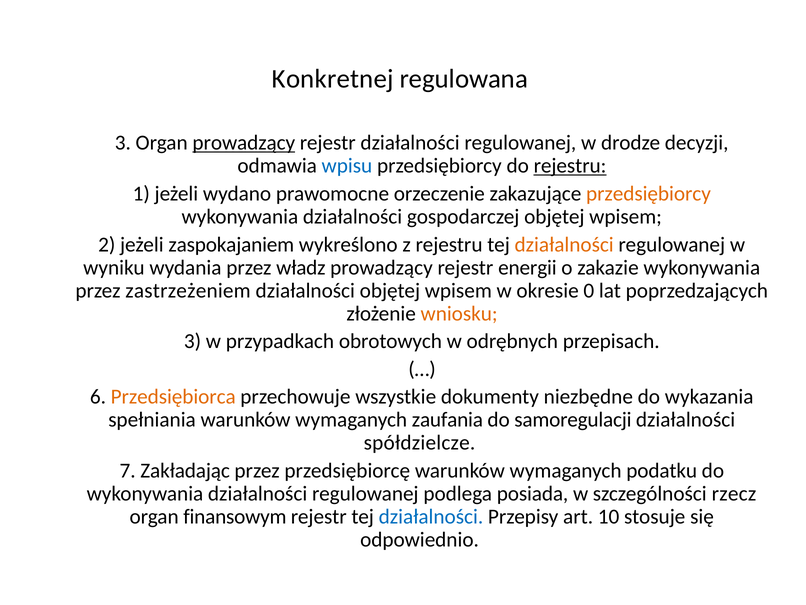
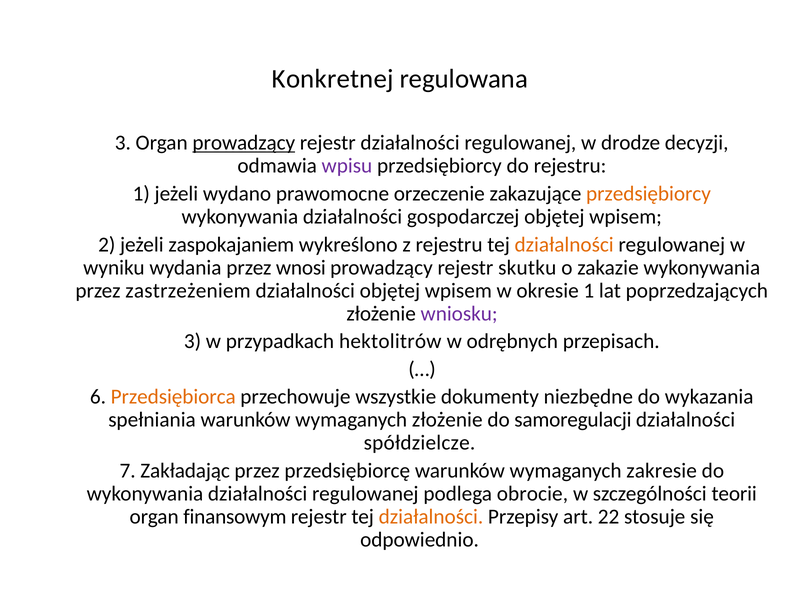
wpisu colour: blue -> purple (347, 166)
rejestru underline: present -> none (570, 166)
władz: władz -> wnosi (301, 267)
energii: energii -> skutku (527, 267)
okresie 0: 0 -> 1 (589, 290)
wniosku colour: orange -> purple (459, 313)
obrotowych: obrotowych -> hektolitrów (390, 341)
wymaganych zaufania: zaufania -> złożenie (447, 420)
podatku: podatku -> zakresie (662, 470)
posiada: posiada -> obrocie (532, 493)
rzecz: rzecz -> teorii (734, 493)
działalności colour: blue -> orange (431, 516)
10: 10 -> 22 (609, 516)
